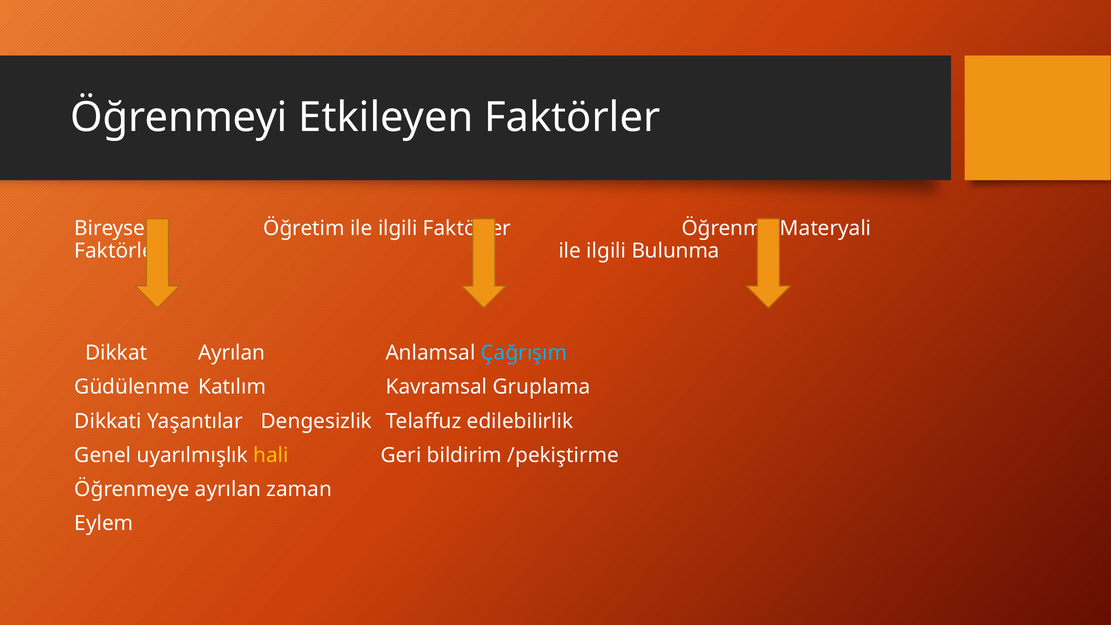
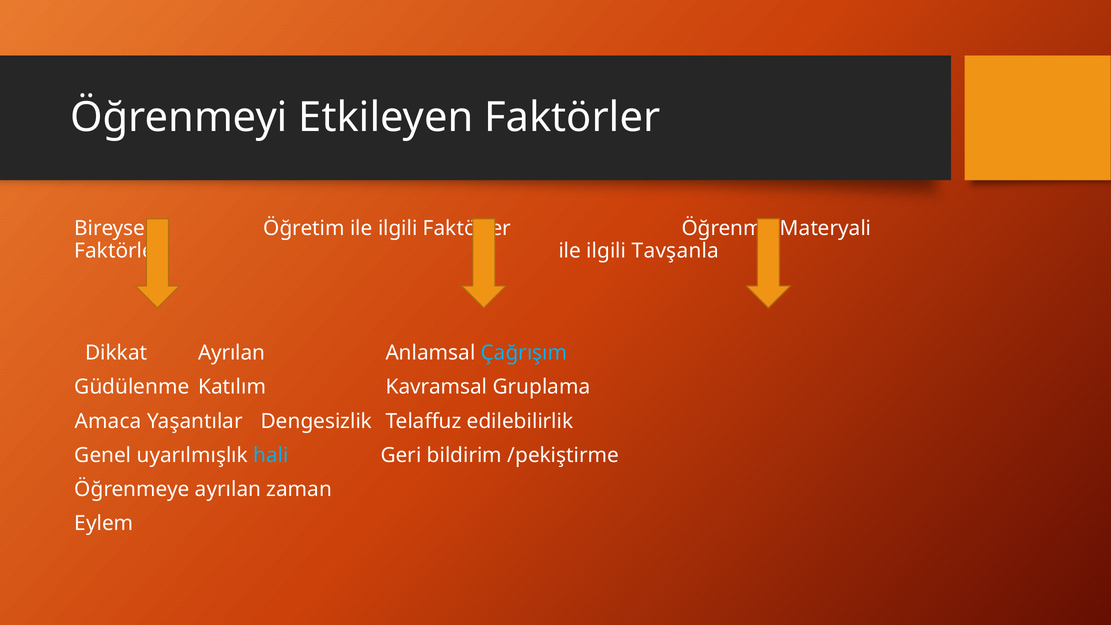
Bulunma: Bulunma -> Tavşanla (675, 251)
Dikkati: Dikkati -> Amaca (108, 421)
hali colour: yellow -> light blue (271, 455)
